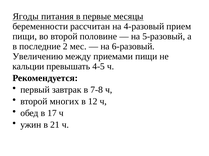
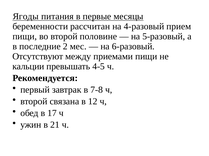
Увеличению: Увеличению -> Отсутствуют (38, 57)
многих: многих -> связана (64, 102)
